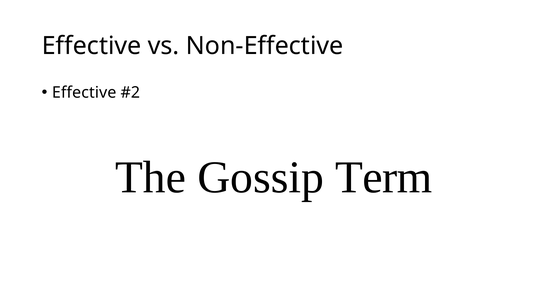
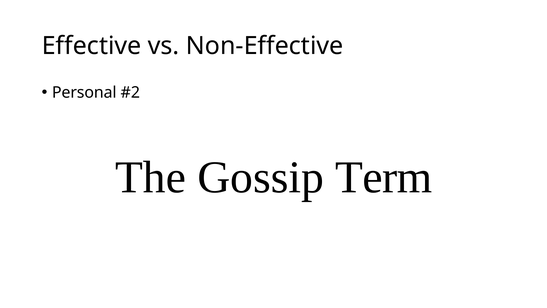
Effective: Effective -> Personal (84, 92)
